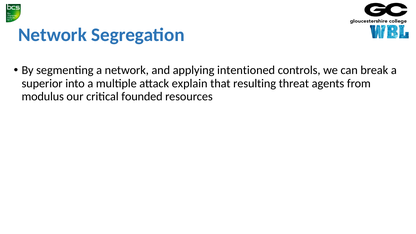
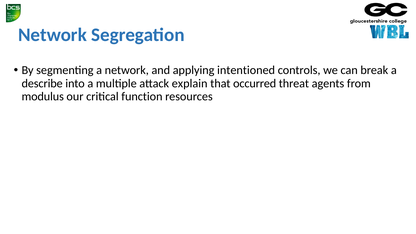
superior: superior -> describe (42, 83)
resulting: resulting -> occurred (255, 83)
founded: founded -> function (142, 96)
